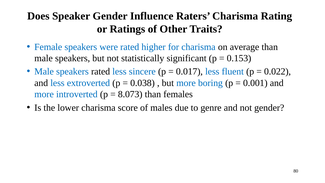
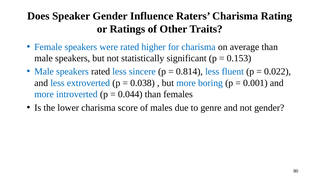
0.017: 0.017 -> 0.814 (189, 72)
8.073: 8.073 -> 0.044 (130, 94)
